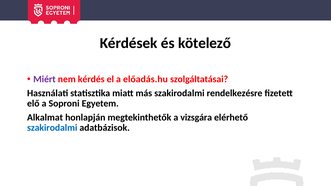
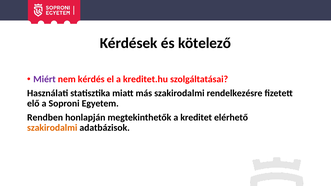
előadás.hu: előadás.hu -> kreditet.hu (146, 79)
Alkalmat: Alkalmat -> Rendben (45, 117)
vizsgára: vizsgára -> kreditet (196, 117)
szakirodalmi colour: blue -> orange (52, 128)
